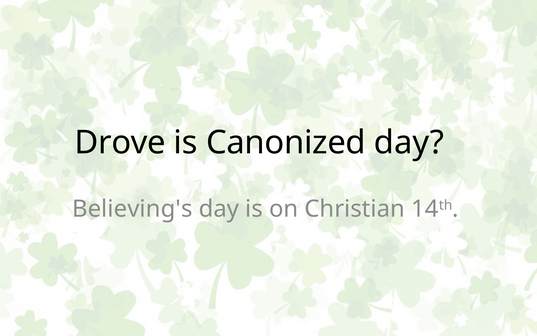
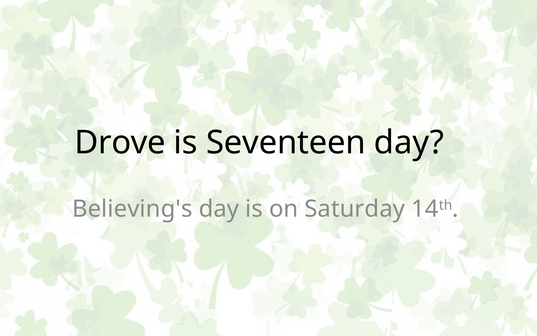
Canonized: Canonized -> Seventeen (286, 143)
Christian: Christian -> Saturday (355, 209)
